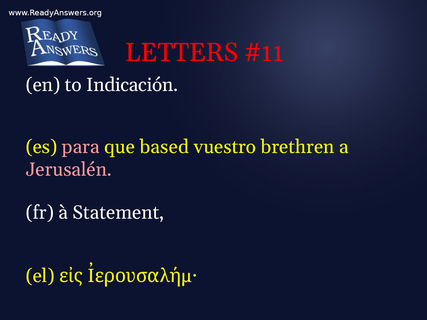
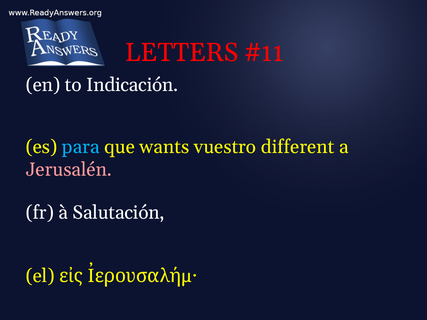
para colour: pink -> light blue (81, 147)
based: based -> wants (164, 147)
brethren: brethren -> different (298, 147)
Statement: Statement -> Salutación (119, 213)
